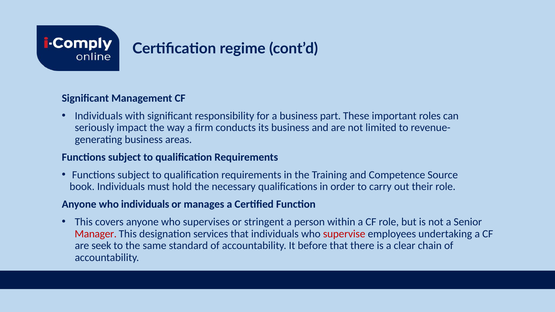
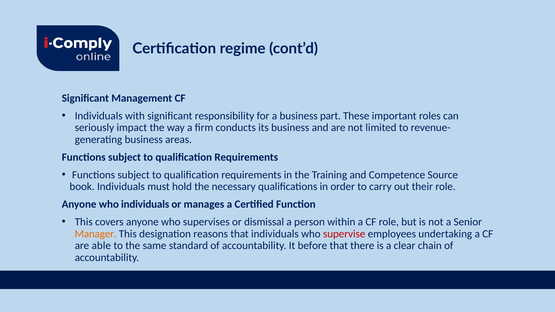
stringent: stringent -> dismissal (264, 222)
Manager colour: red -> orange (96, 234)
services: services -> reasons (211, 234)
seek: seek -> able (101, 246)
